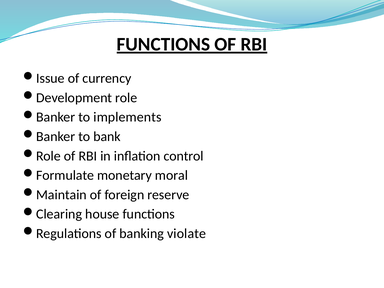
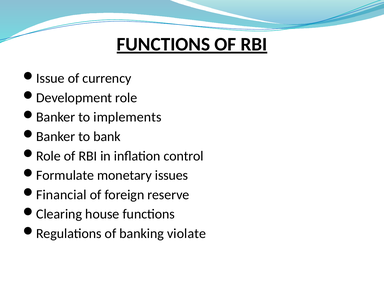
moral: moral -> issues (172, 175)
Maintain: Maintain -> Financial (61, 195)
